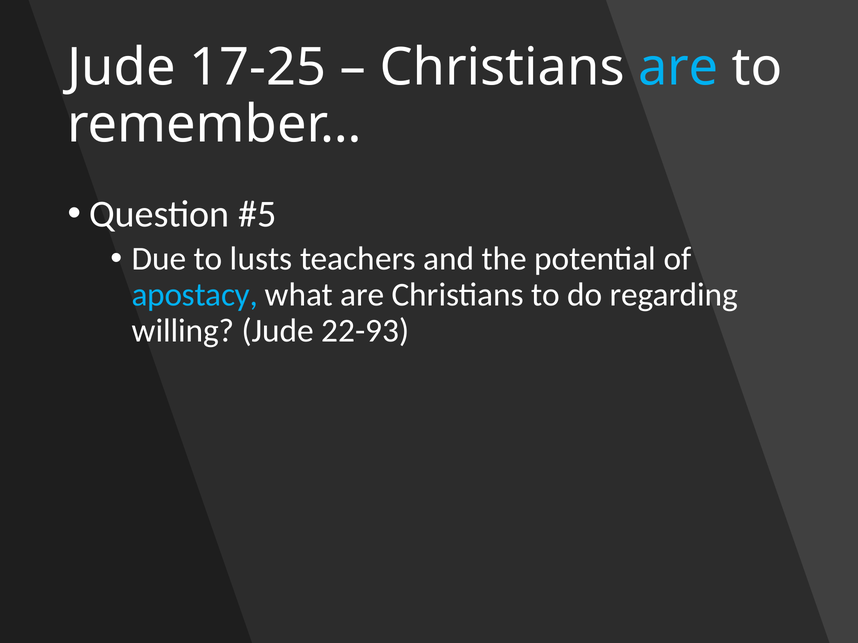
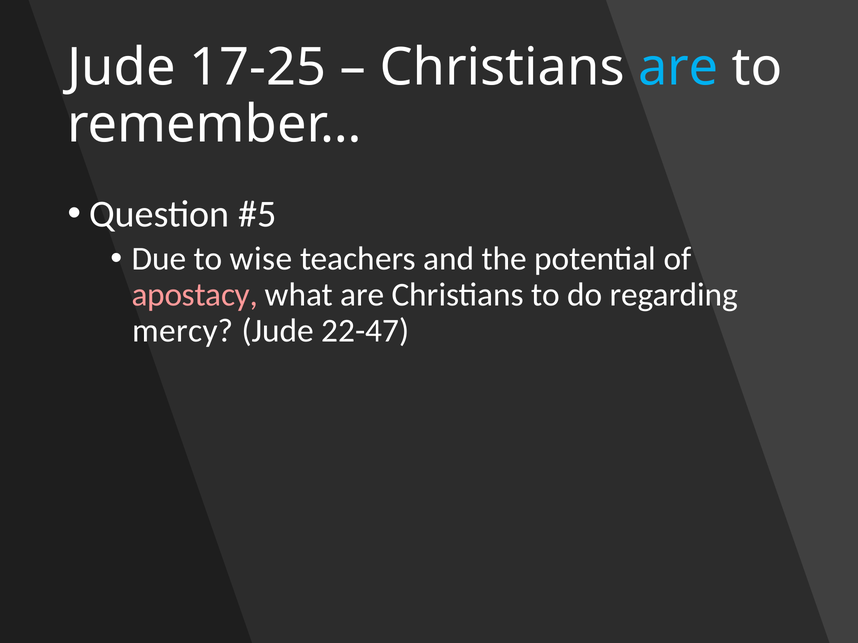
lusts: lusts -> wise (261, 259)
apostacy colour: light blue -> pink (195, 295)
willing: willing -> mercy (183, 331)
22-93: 22-93 -> 22-47 (365, 331)
